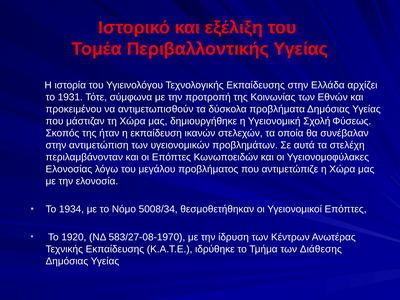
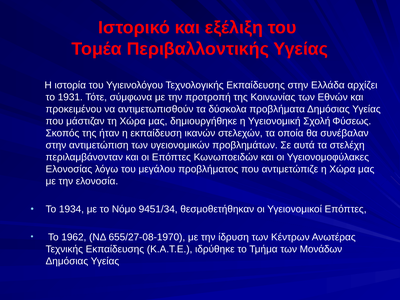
5008/34: 5008/34 -> 9451/34 (158, 209)
1920: 1920 -> 1962 (74, 237)
583/27-08-1970: 583/27-08-1970 -> 655/27-08-1970 (147, 237)
Διάθεσης: Διάθεσης -> Μονάδων (321, 249)
